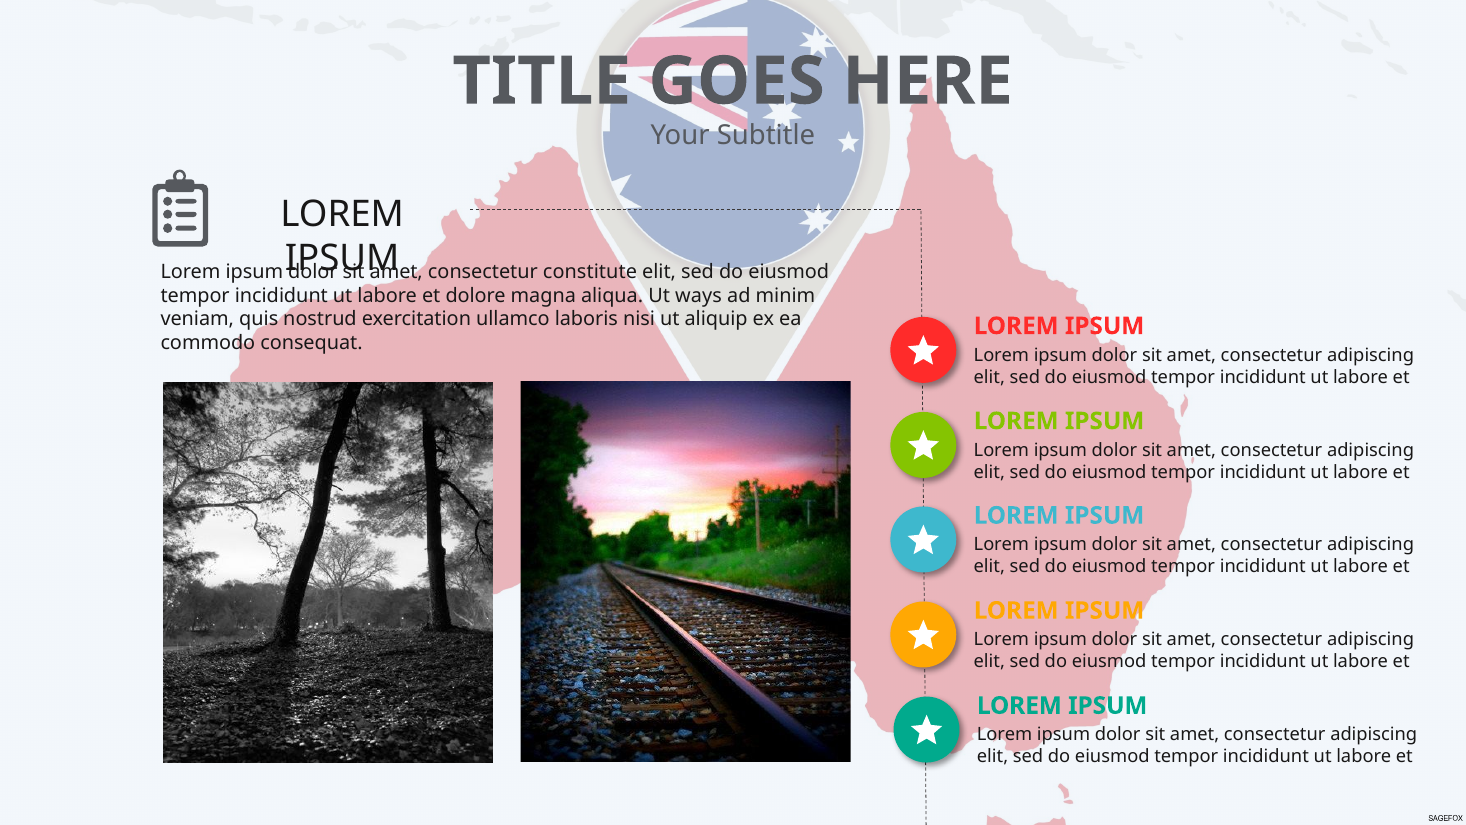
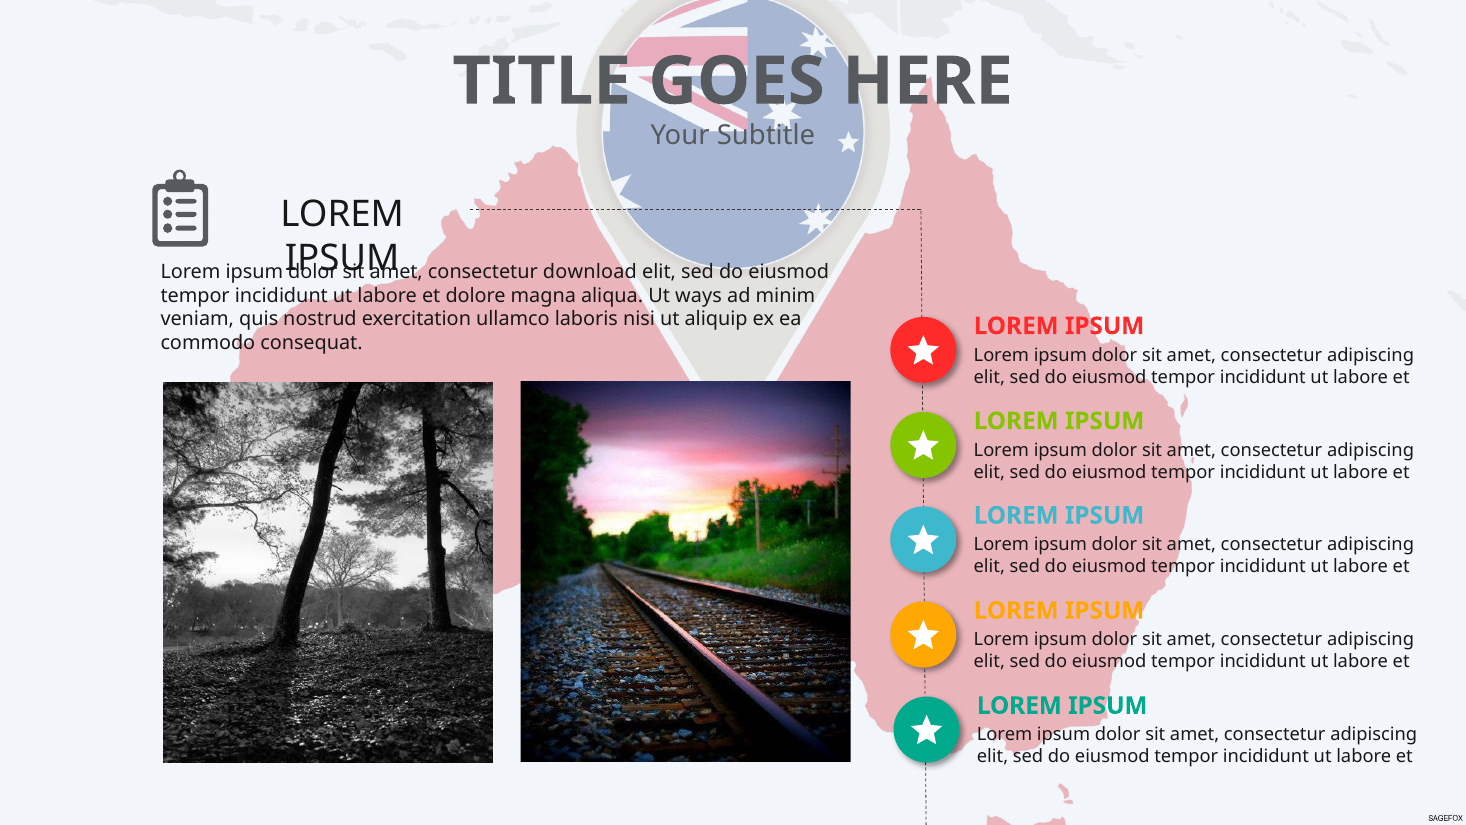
constitute: constitute -> download (590, 272)
